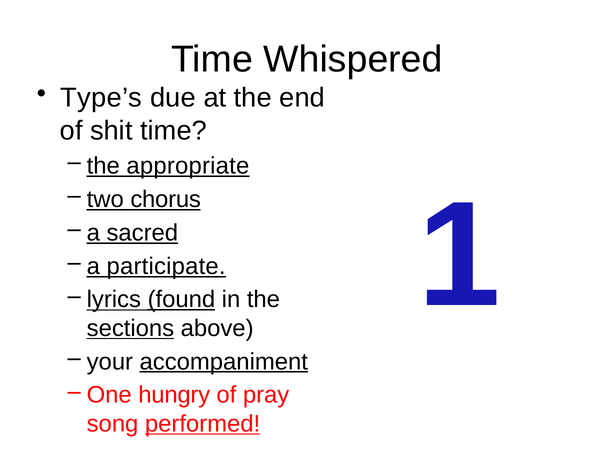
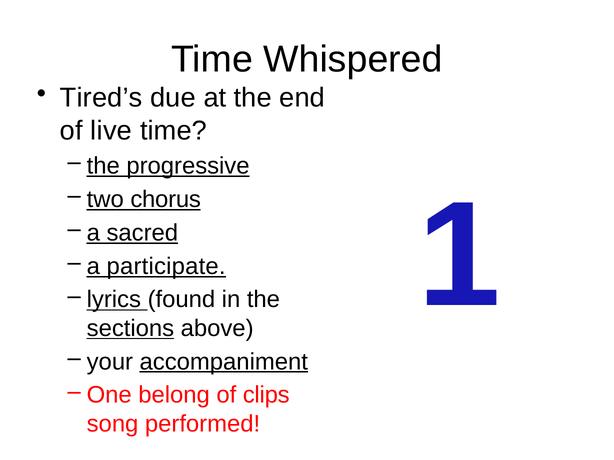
Type’s: Type’s -> Tired’s (101, 98)
shit: shit -> live (111, 131)
appropriate: appropriate -> progressive (188, 166)
found underline: present -> none (181, 300)
hungry: hungry -> belong (174, 396)
pray: pray -> clips (266, 396)
performed underline: present -> none (203, 424)
